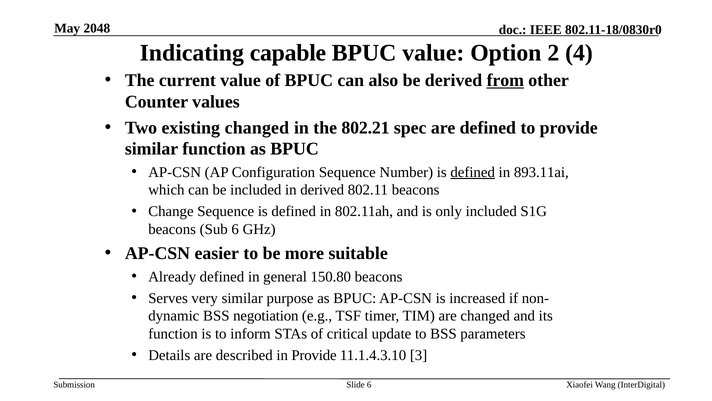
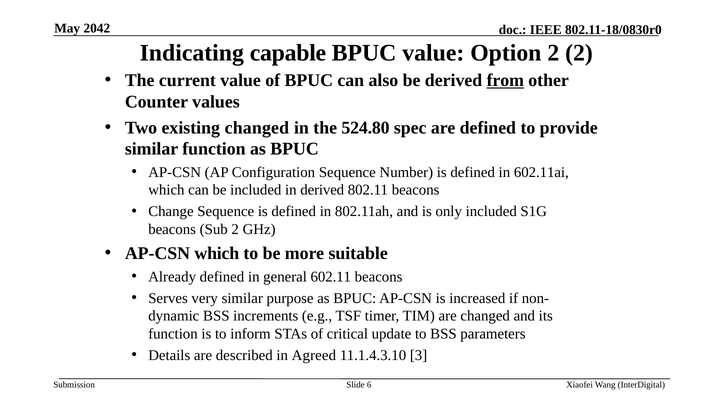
2048: 2048 -> 2042 (97, 28)
2 4: 4 -> 2 (579, 53)
802.21: 802.21 -> 524.80 (366, 127)
defined underline: present -> none (473, 172)
893.11ai: 893.11ai -> 602.11ai (541, 172)
Sub 6: 6 -> 2 (235, 229)
AP-CSN easier: easier -> which (217, 253)
150.80: 150.80 -> 602.11 (331, 276)
negotiation: negotiation -> increments (266, 316)
in Provide: Provide -> Agreed (314, 355)
